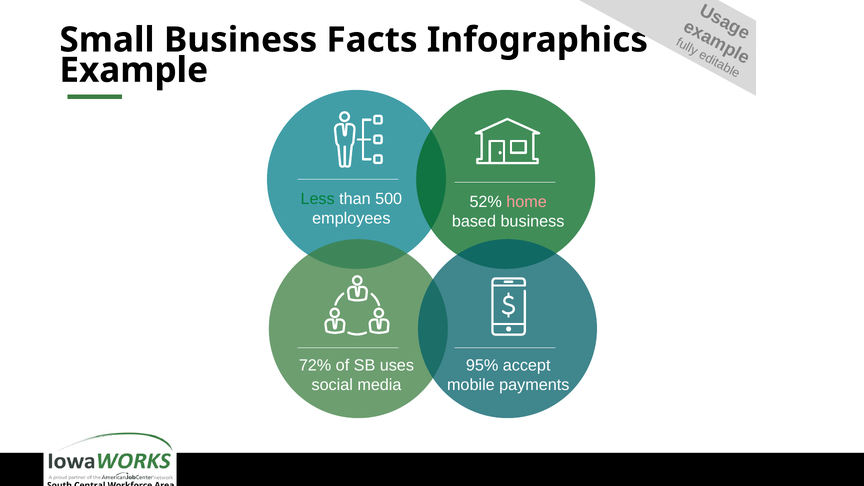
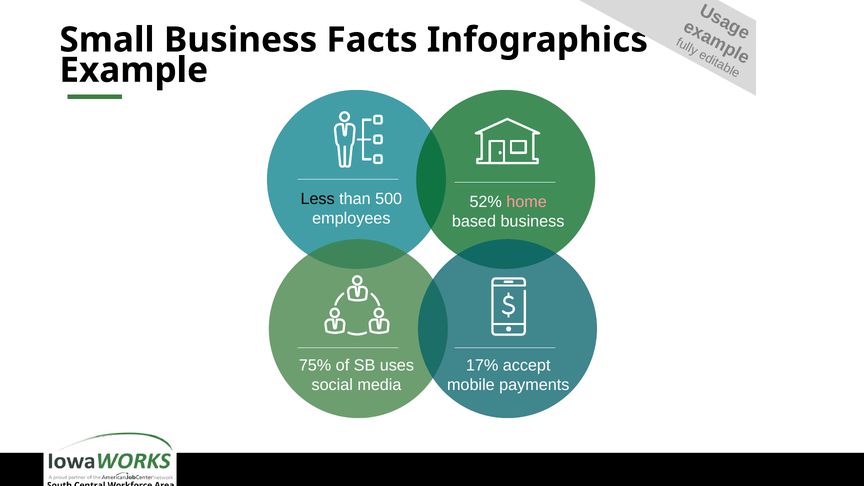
Less colour: green -> black (318, 199)
72%: 72% -> 75% (315, 365)
95%: 95% -> 17% (482, 365)
